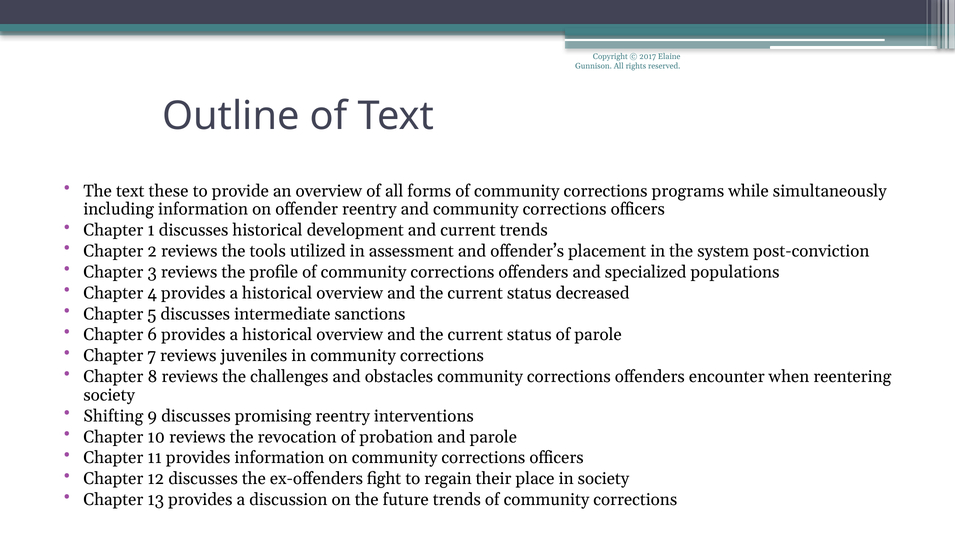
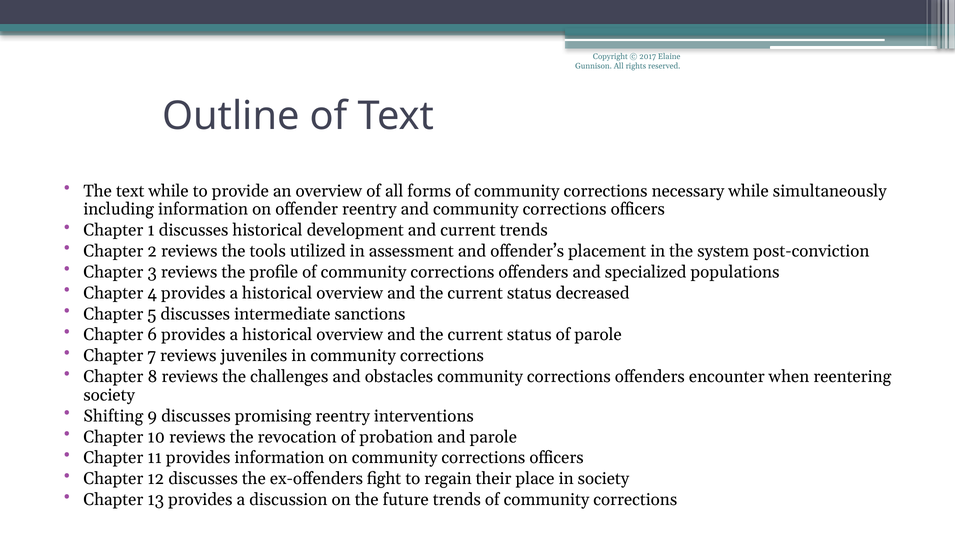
text these: these -> while (169, 191)
programs: programs -> necessary (688, 191)
